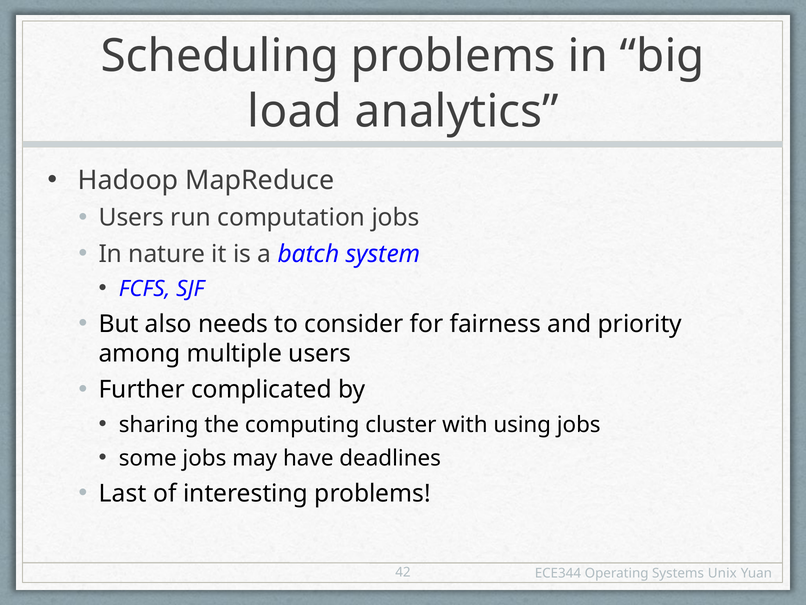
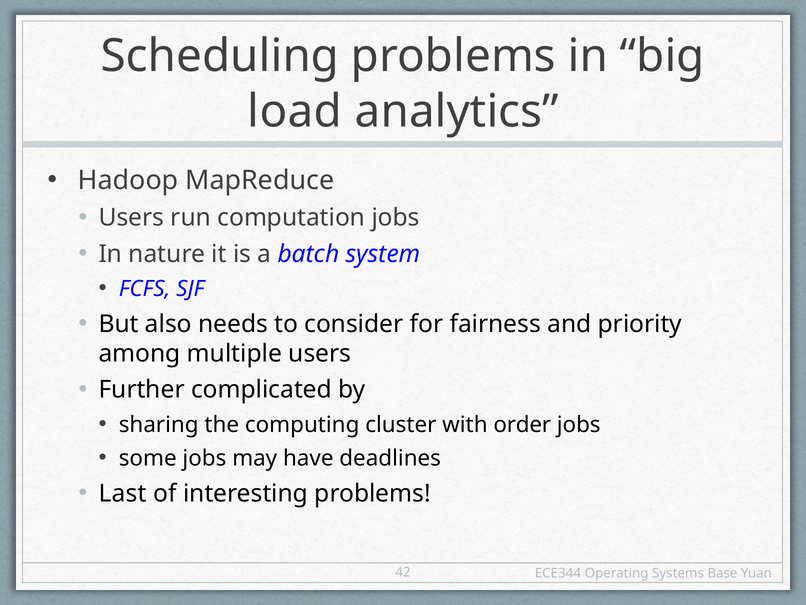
using: using -> order (522, 424)
Unix: Unix -> Base (722, 573)
